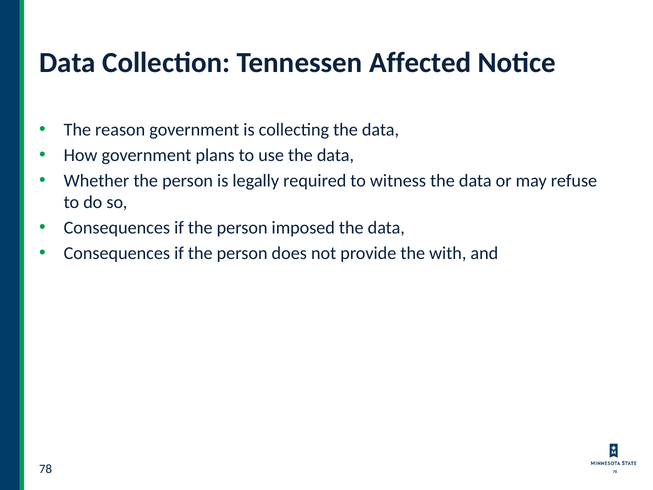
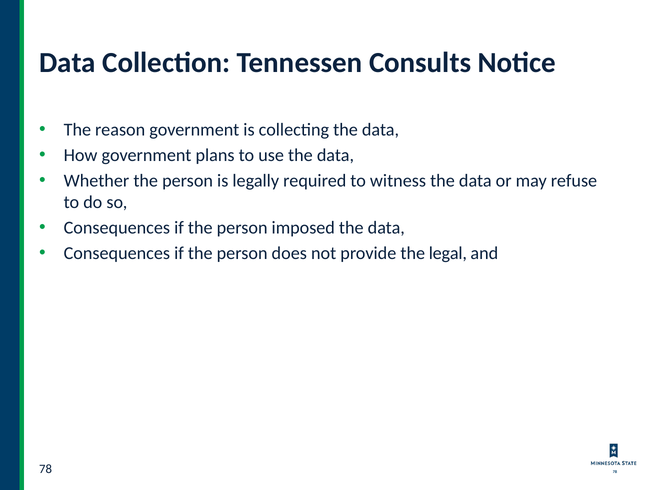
Affected: Affected -> Consults (420, 62)
with: with -> legal (448, 253)
